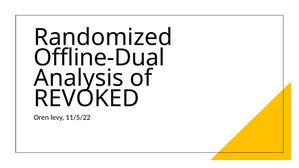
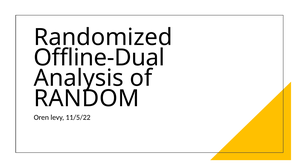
REVOKED: REVOKED -> RANDOM (87, 99)
